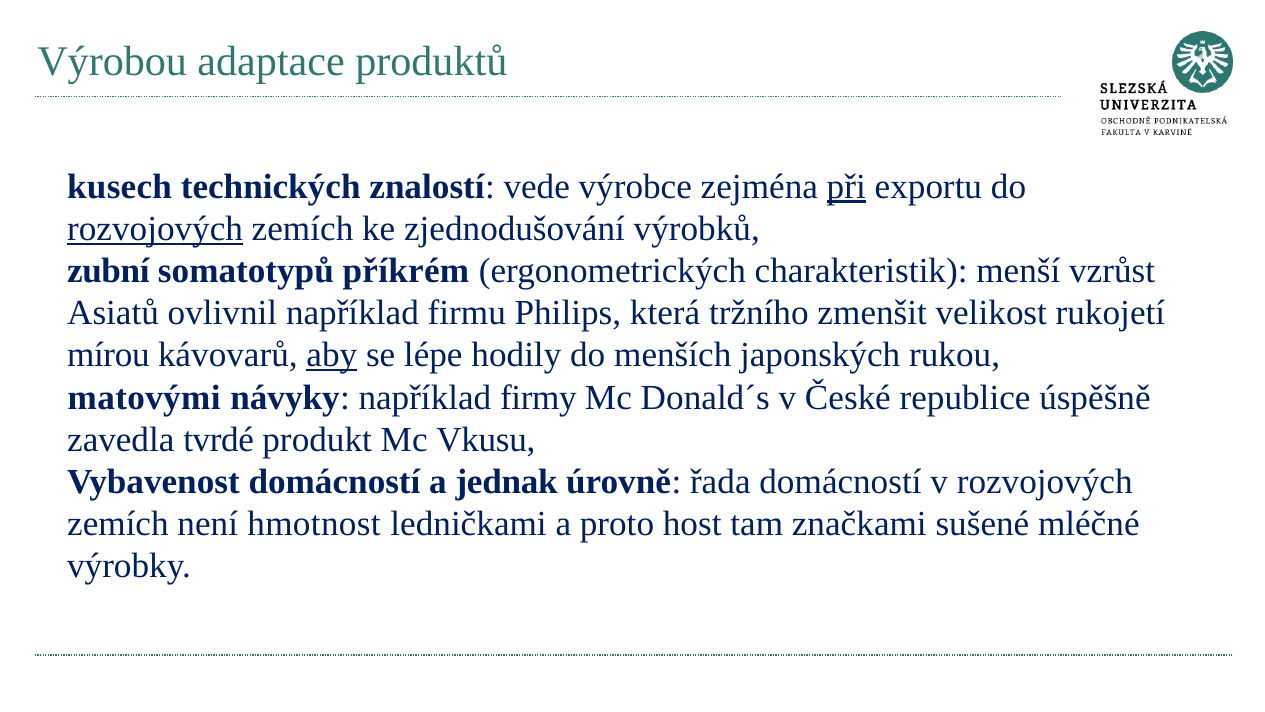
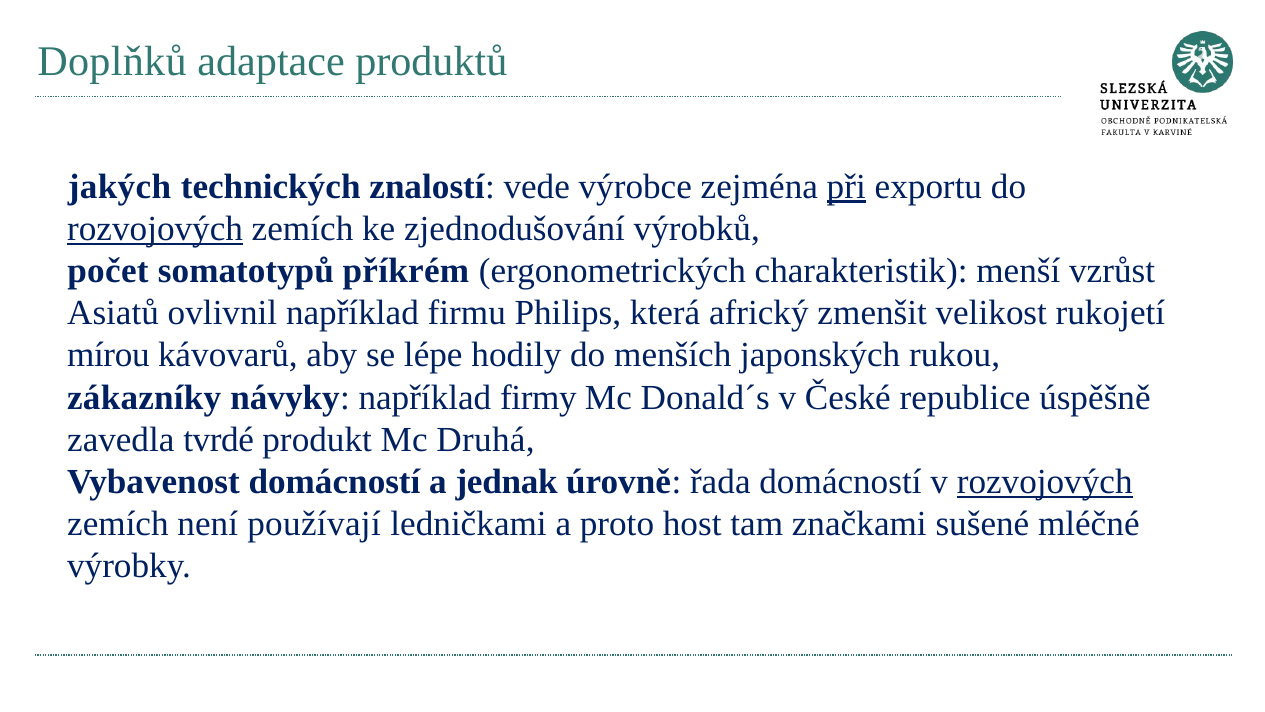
Výrobou: Výrobou -> Doplňků (112, 62)
kusech: kusech -> jakých (119, 186)
zubní: zubní -> počet (108, 271)
tržního: tržního -> africký (759, 313)
aby underline: present -> none (332, 355)
matovými: matovými -> zákazníky (144, 397)
Vkusu: Vkusu -> Druhá (486, 439)
rozvojových underline: none -> present (1045, 482)
hmotnost: hmotnost -> používají (314, 524)
